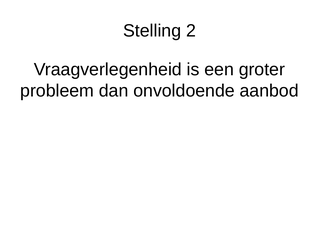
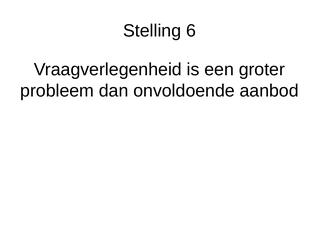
2: 2 -> 6 (191, 31)
